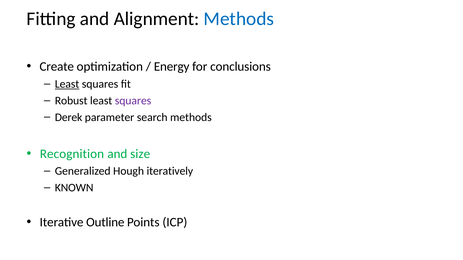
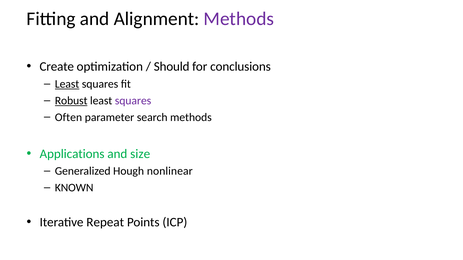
Methods colour: blue -> purple (239, 19)
Energy: Energy -> Should (172, 67)
Robust underline: none -> present (71, 101)
Derek: Derek -> Often (68, 117)
Recognition: Recognition -> Applications (72, 154)
iteratively: iteratively -> nonlinear (170, 171)
Outline: Outline -> Repeat (105, 223)
